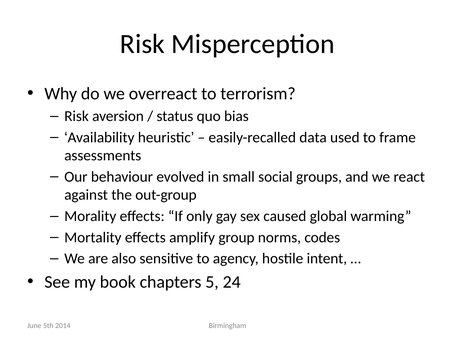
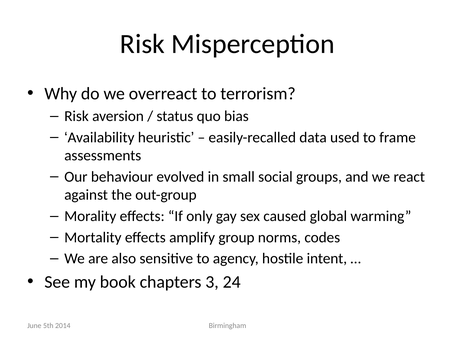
5: 5 -> 3 (212, 282)
